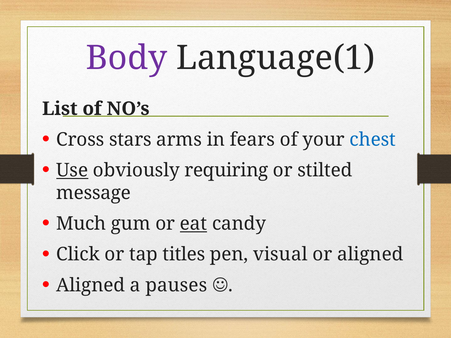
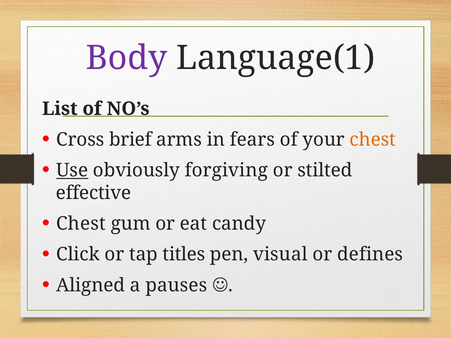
stars: stars -> brief (130, 140)
chest colour: blue -> orange (373, 140)
requiring: requiring -> forgiving (226, 170)
message: message -> effective (94, 193)
Much: Much -> Chest (81, 224)
eat underline: present -> none (194, 224)
or aligned: aligned -> defines (370, 255)
